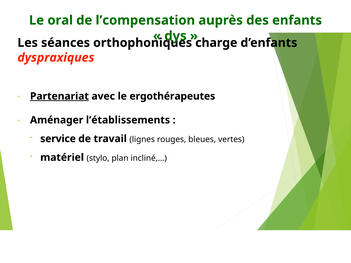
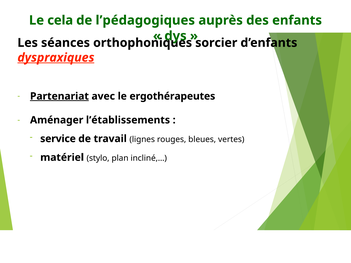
oral: oral -> cela (60, 20)
l’compensation: l’compensation -> l’pédagogiques (145, 20)
charge: charge -> sorcier (216, 43)
dyspraxiques underline: none -> present (56, 58)
